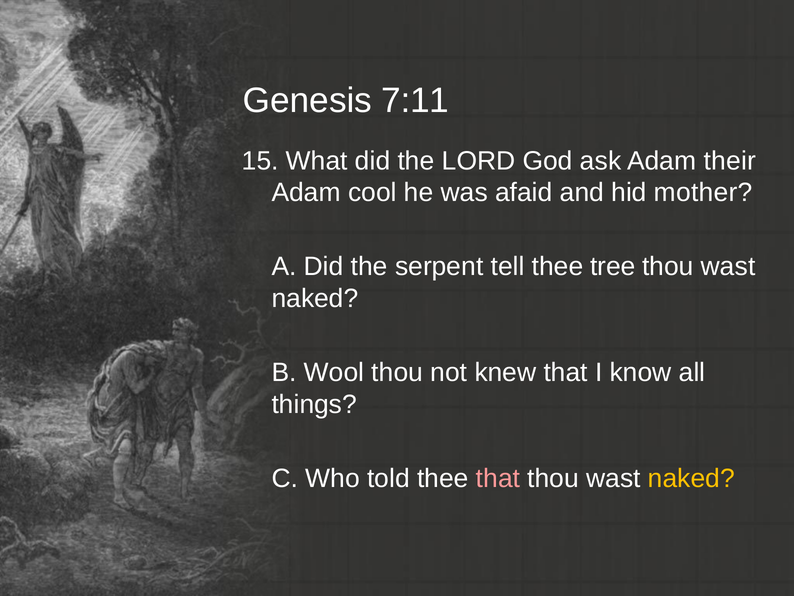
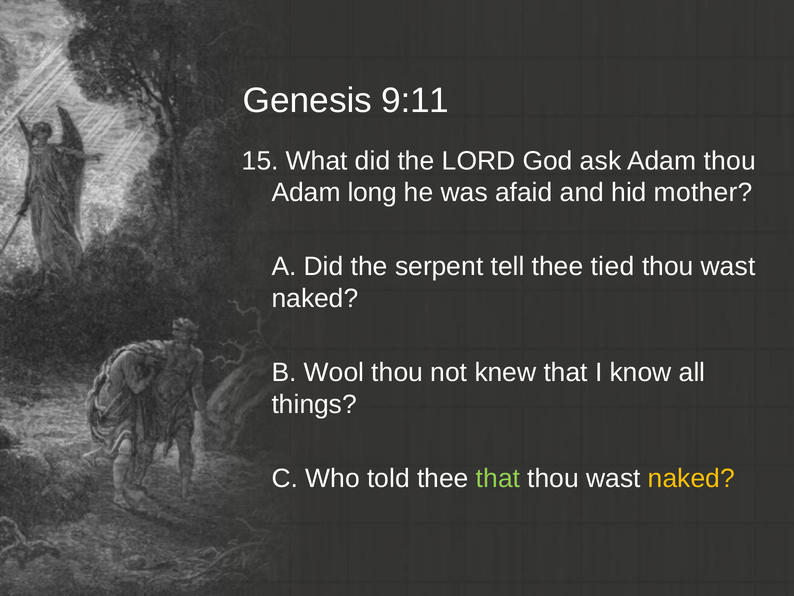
7:11: 7:11 -> 9:11 (415, 100)
Adam their: their -> thou (730, 161)
cool: cool -> long (372, 192)
tree: tree -> tied (613, 267)
that colour: pink -> light green (498, 478)
